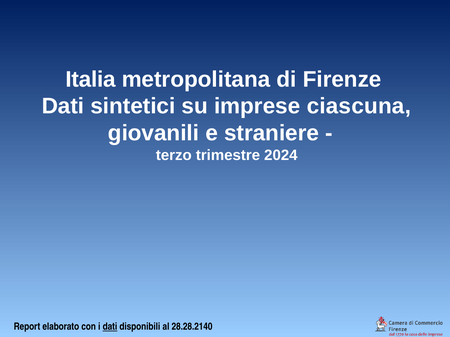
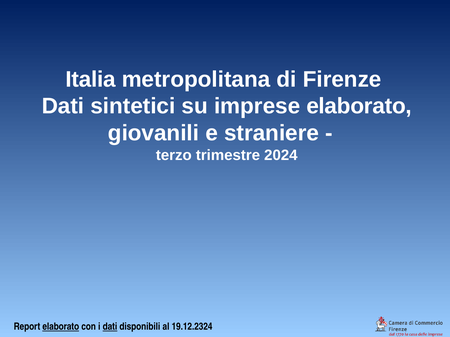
imprese ciascuna: ciascuna -> elaborato (359, 106)
elaborato underline: none -> present (61, 327)
28.28.2140: 28.28.2140 -> 19.12.2324 (192, 327)
